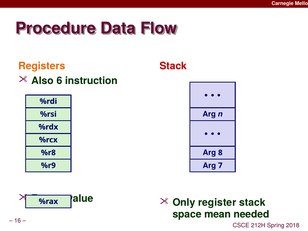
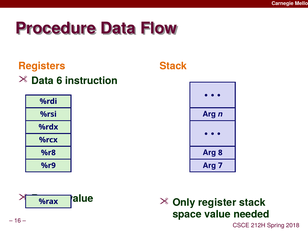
Stack colour: red -> orange (173, 66)
Also: Also -> Data (43, 81)
space mean: mean -> value (218, 214)
